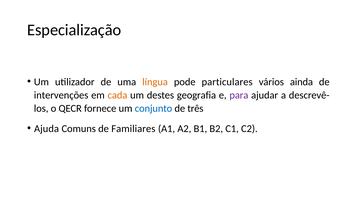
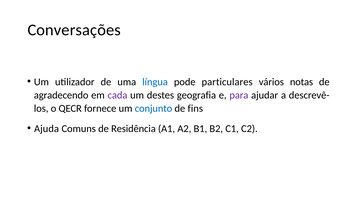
Especialização: Especialização -> Conversações (74, 30)
língua colour: orange -> blue (155, 82)
ainda: ainda -> notas (301, 82)
intervenções: intervenções -> agradecendo (61, 95)
cada colour: orange -> purple (117, 95)
três: três -> fins (195, 108)
Familiares: Familiares -> Residência (133, 128)
